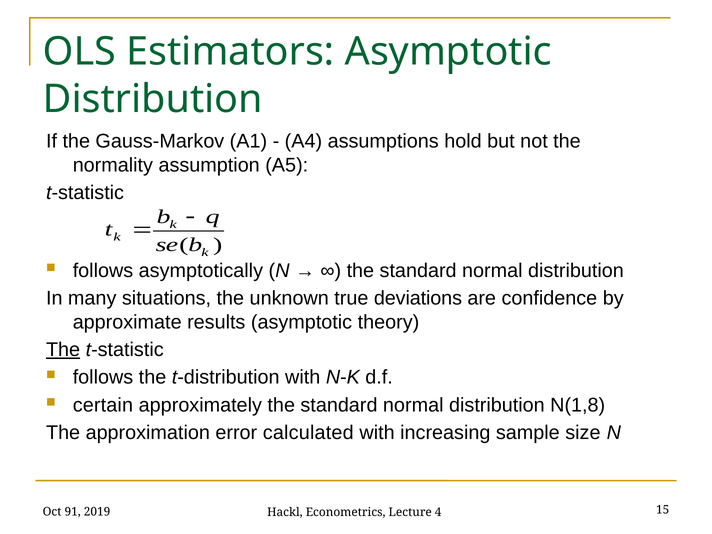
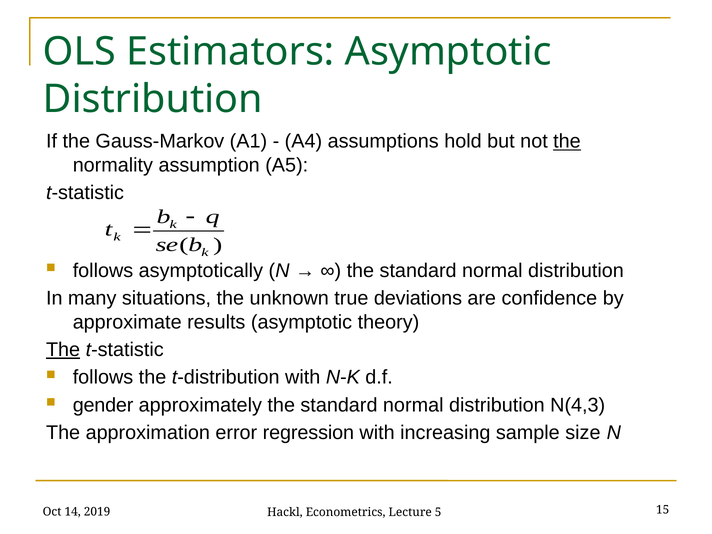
the underline: none -> present (567, 141)
certain: certain -> gender (103, 405)
N(1,8: N(1,8 -> N(4,3 (578, 405)
calculated: calculated -> regression (308, 433)
91: 91 -> 14 (73, 512)
4: 4 -> 5 (438, 512)
